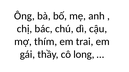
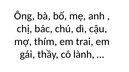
long: long -> lành (84, 55)
